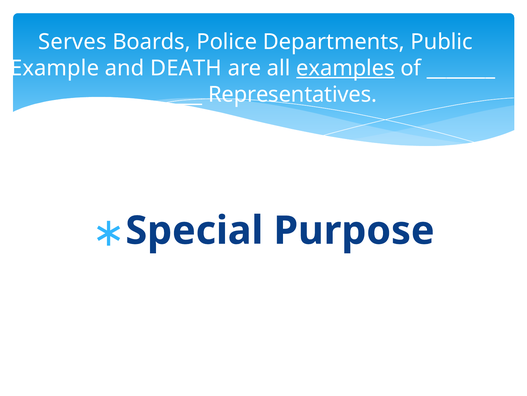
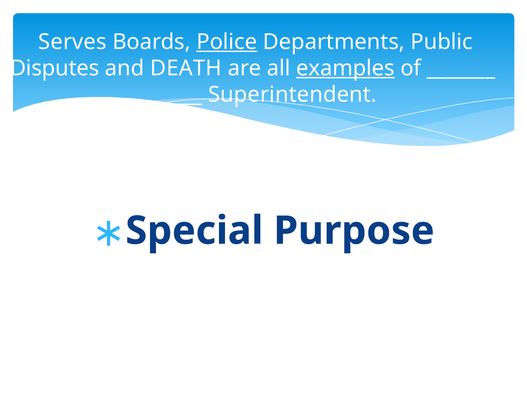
Police underline: none -> present (227, 42)
Example: Example -> Disputes (55, 68)
Representatives: Representatives -> Superintendent (292, 94)
